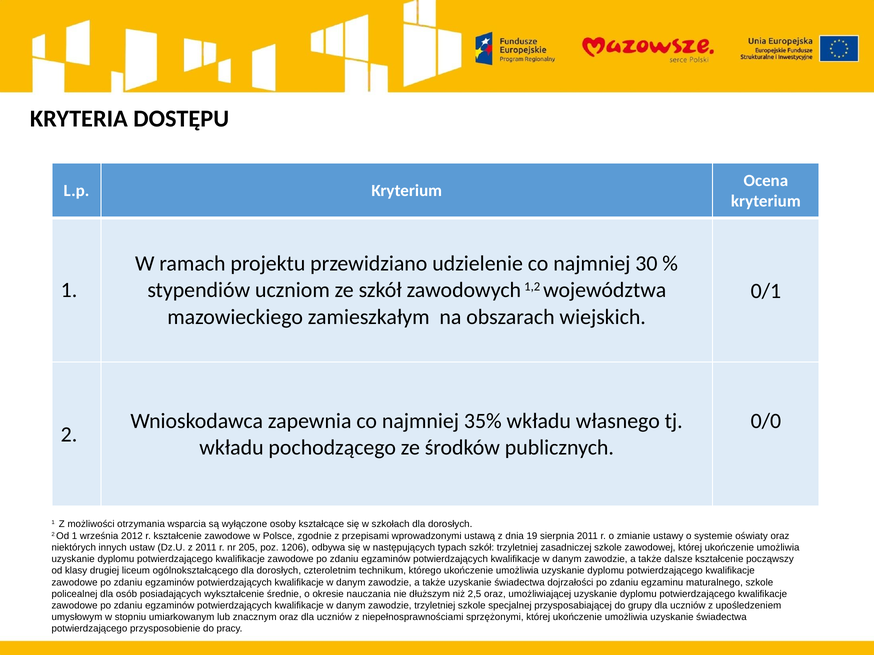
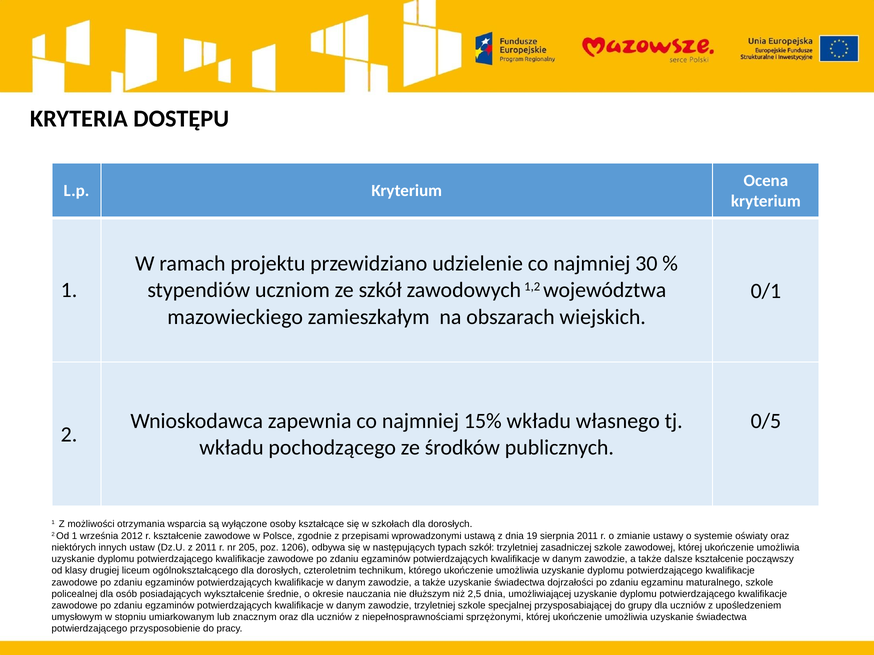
35%: 35% -> 15% (483, 421)
0/0: 0/0 -> 0/5 (766, 421)
2,5 oraz: oraz -> dnia (495, 594)
